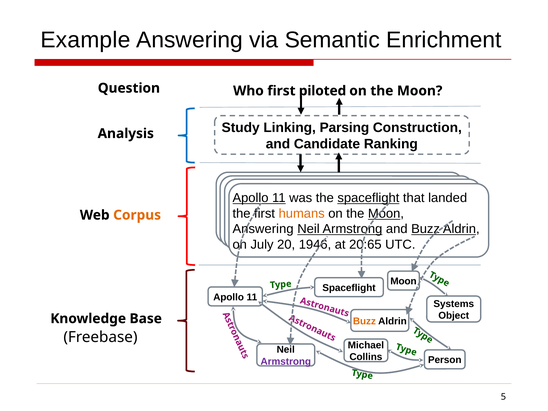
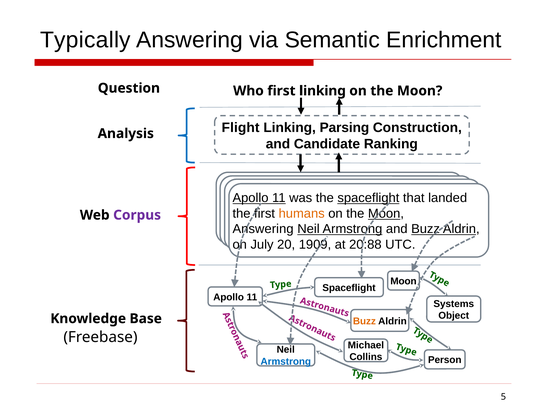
Example: Example -> Typically (85, 40)
first piloted: piloted -> linking (323, 91)
Study: Study -> Flight (241, 128)
Corpus colour: orange -> purple (137, 215)
1946: 1946 -> 1909 (315, 245)
20:65: 20:65 -> 20:88 (365, 245)
Armstrong colour: purple -> blue (286, 362)
